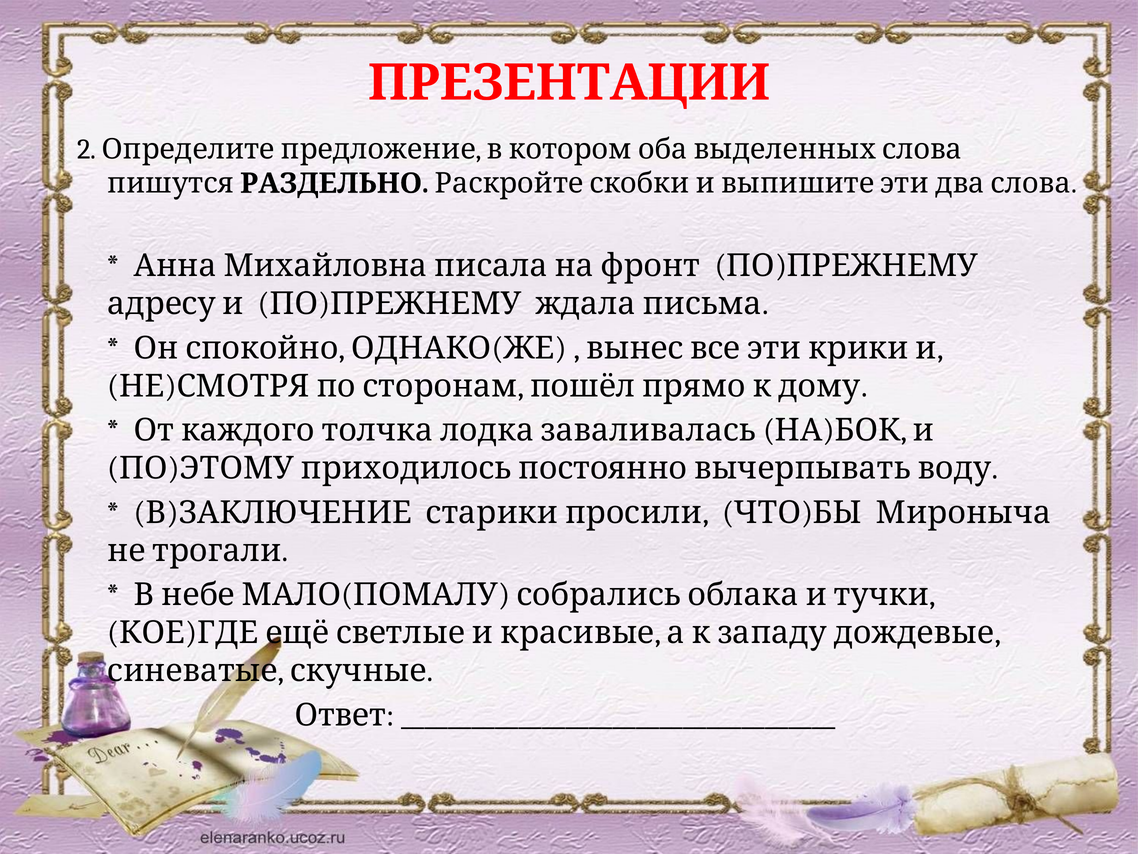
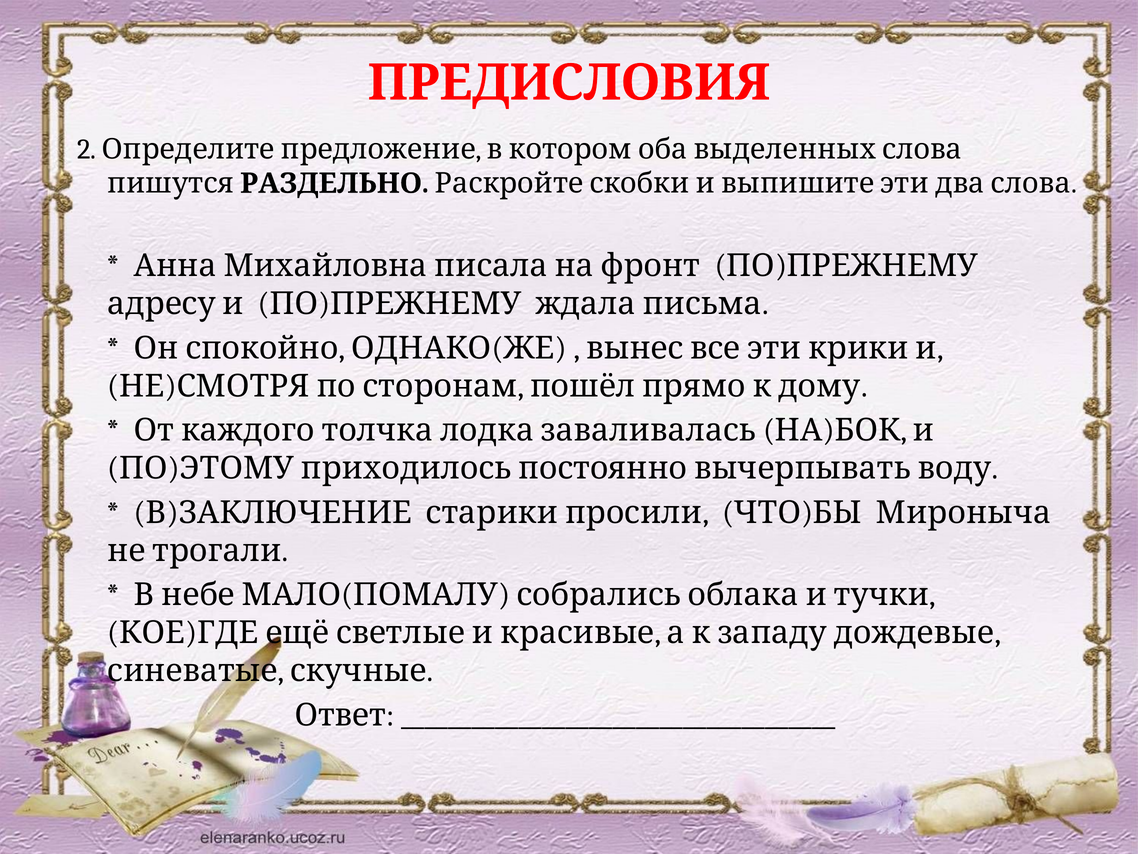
ПРЕЗЕНТАЦИИ: ПРЕЗЕНТАЦИИ -> ПРЕДИСЛОВИЯ (569, 83)
